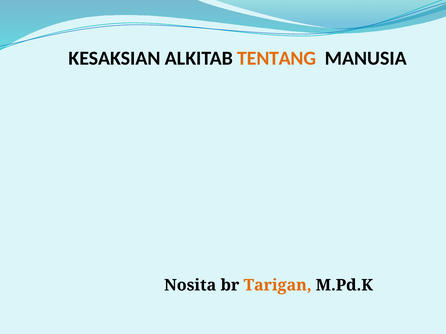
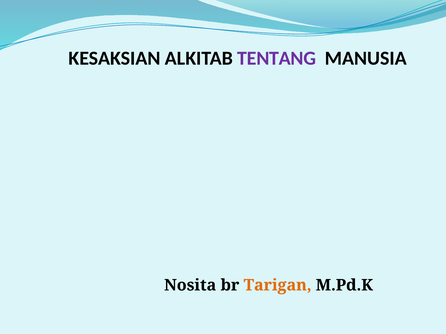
TENTANG colour: orange -> purple (277, 58)
